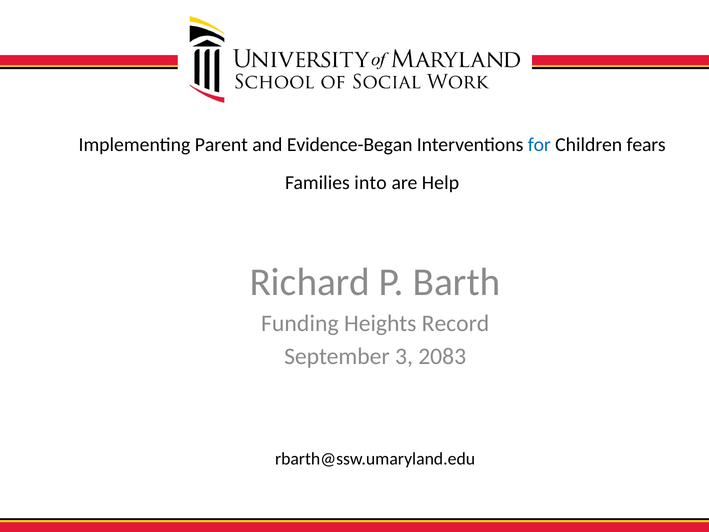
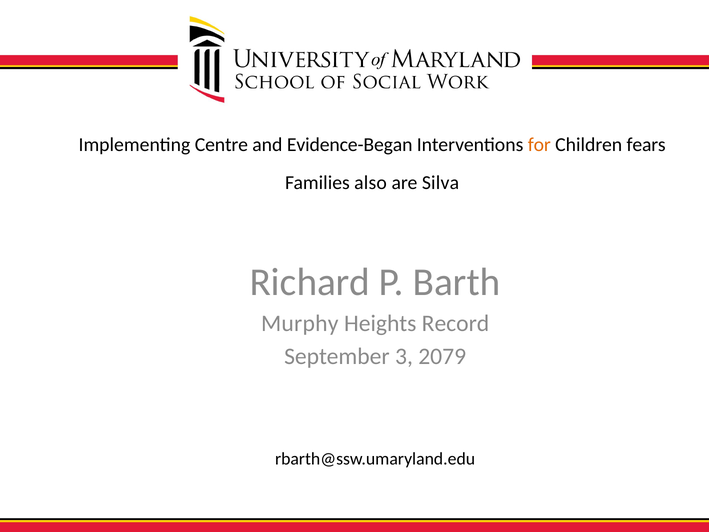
Parent: Parent -> Centre (221, 145)
for colour: blue -> orange (539, 145)
into: into -> also (371, 183)
Help: Help -> Silva (440, 183)
Funding: Funding -> Murphy (300, 323)
2083: 2083 -> 2079 (442, 356)
